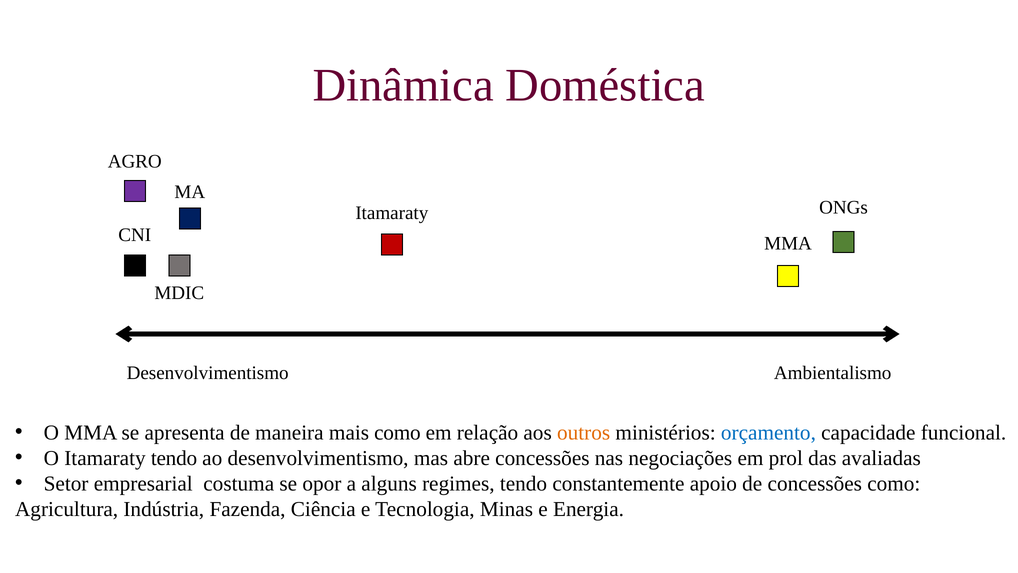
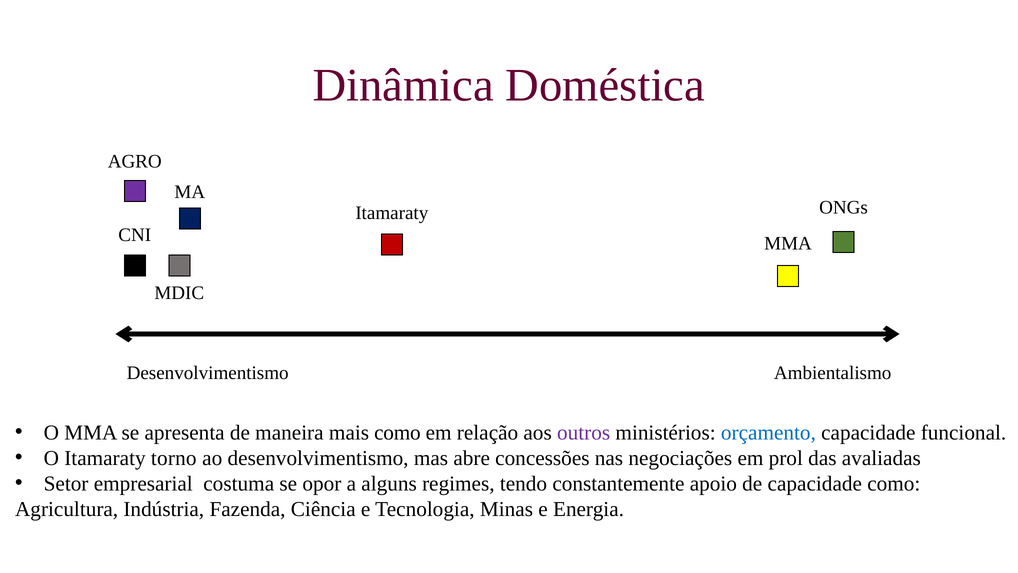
outros colour: orange -> purple (584, 432)
Itamaraty tendo: tendo -> torno (174, 458)
de concessões: concessões -> capacidade (815, 483)
